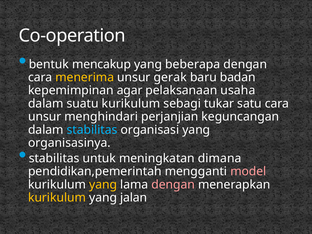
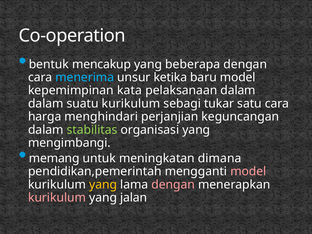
menerima colour: yellow -> light blue (85, 77)
gerak: gerak -> ketika (170, 77)
baru badan: badan -> model (238, 77)
agar: agar -> kata (130, 90)
pelaksanaan usaha: usaha -> dalam (238, 90)
unsur: unsur -> harga (45, 117)
stabilitas colour: light blue -> light green (92, 130)
organisasinya: organisasinya -> mengimbangi (69, 143)
stabilitas: stabilitas -> memang (54, 158)
kurikulum colour: yellow -> pink (57, 198)
